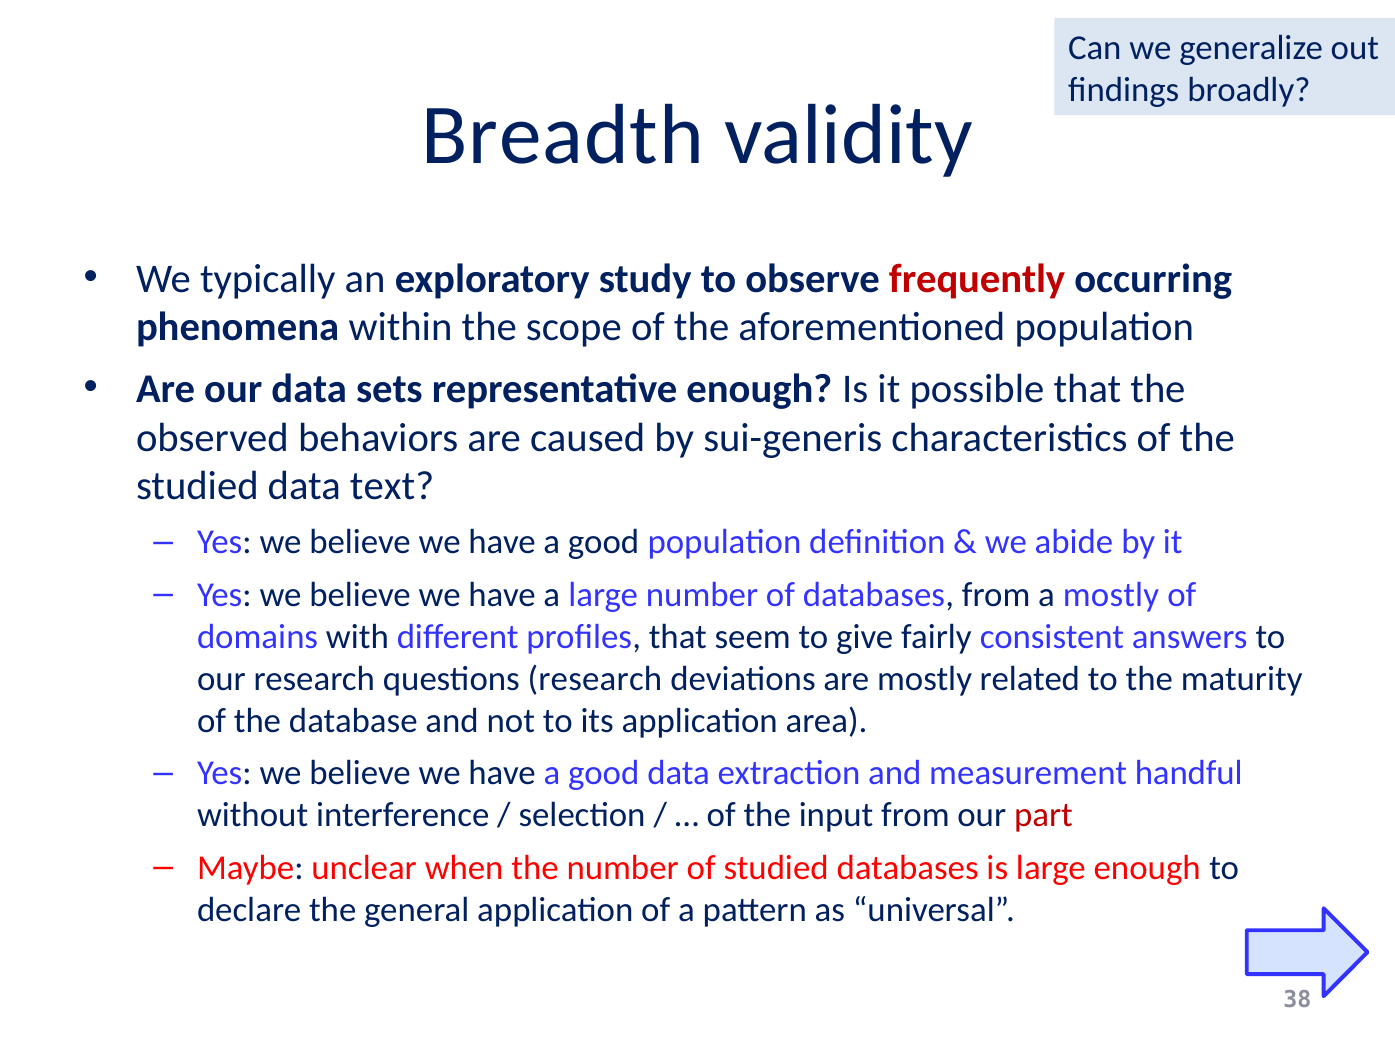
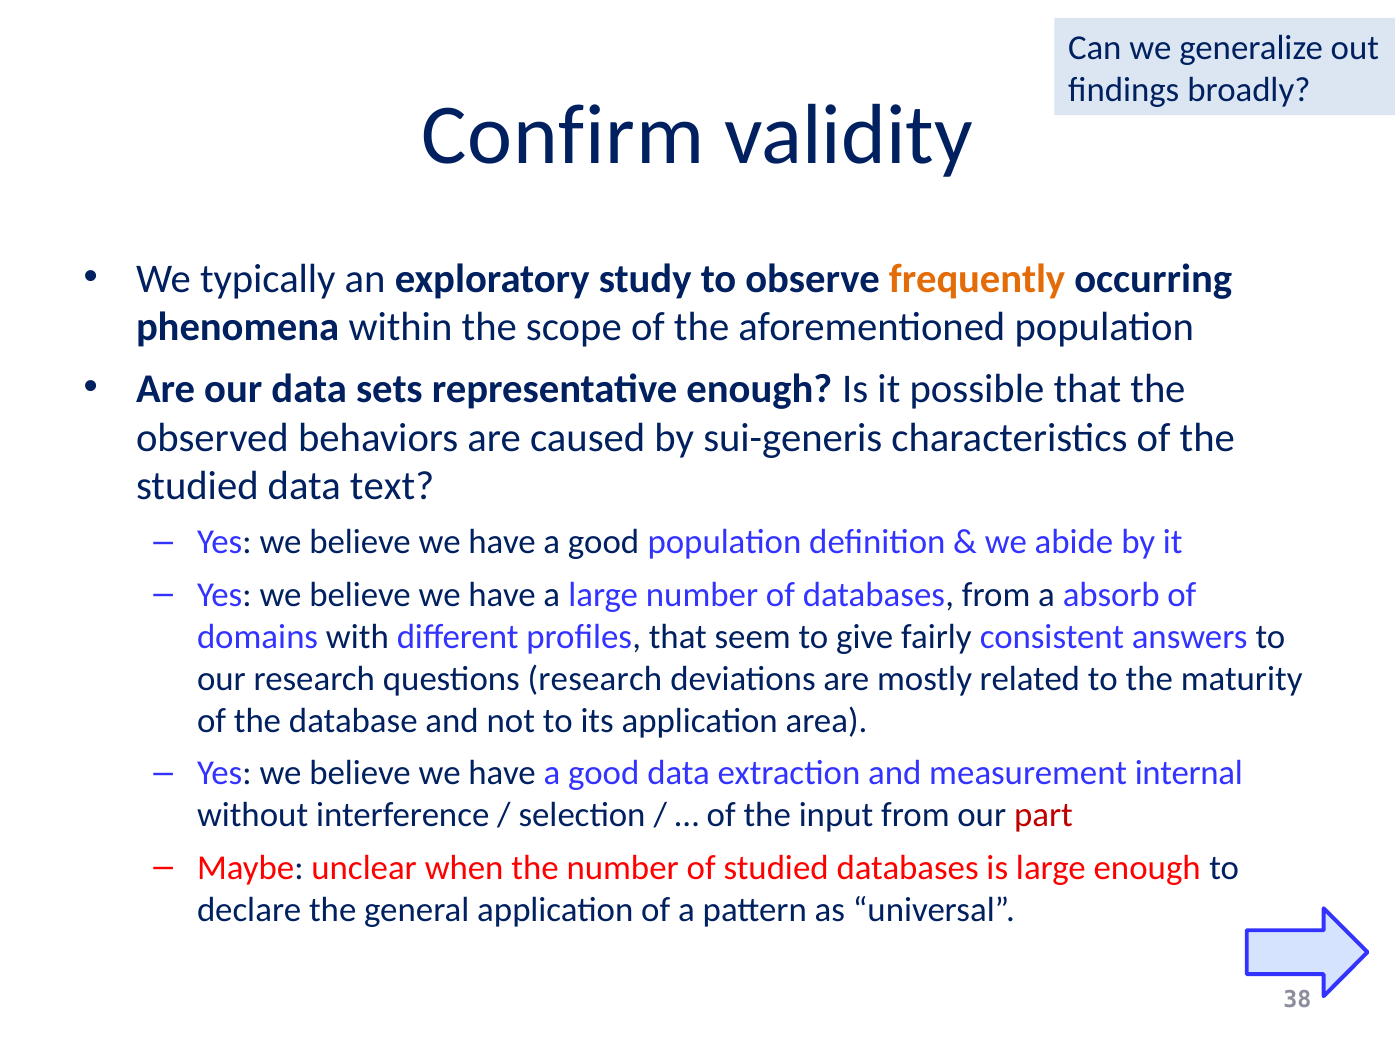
Breadth: Breadth -> Confirm (563, 135)
frequently colour: red -> orange (977, 278)
a mostly: mostly -> absorb (1111, 595)
handful: handful -> internal (1189, 773)
